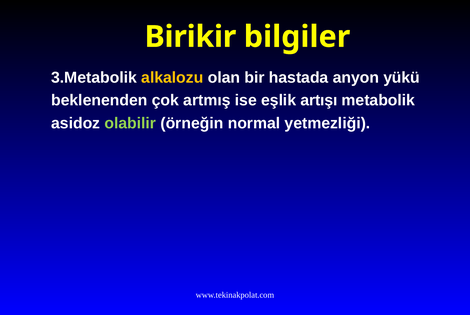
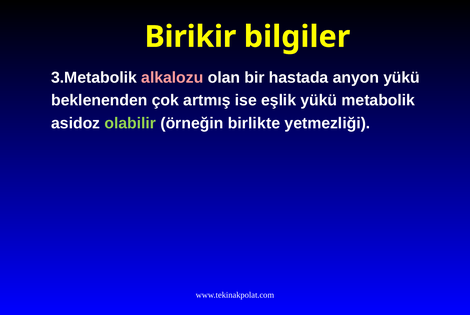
alkalozu colour: yellow -> pink (172, 77)
eşlik artışı: artışı -> yükü (319, 100)
normal: normal -> birlikte (254, 123)
